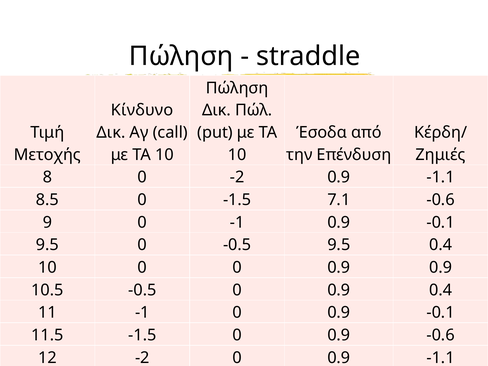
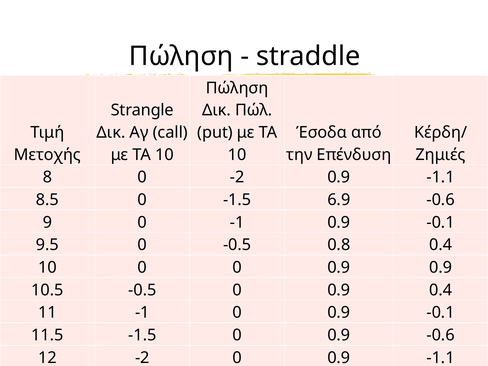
Κίνδυνο: Κίνδυνο -> Strangle (142, 110)
7.1: 7.1 -> 6.9 (339, 200)
-0.5 9.5: 9.5 -> 0.8 (339, 245)
